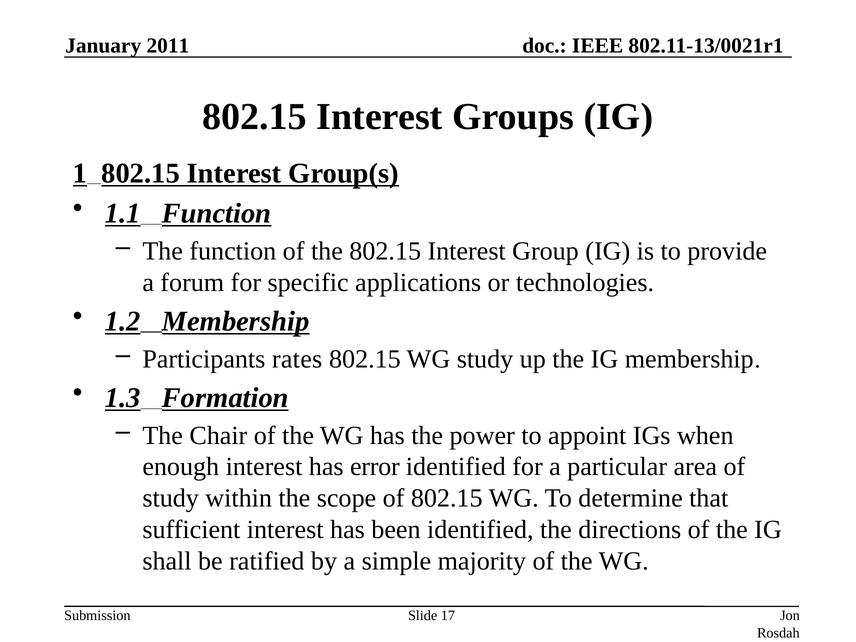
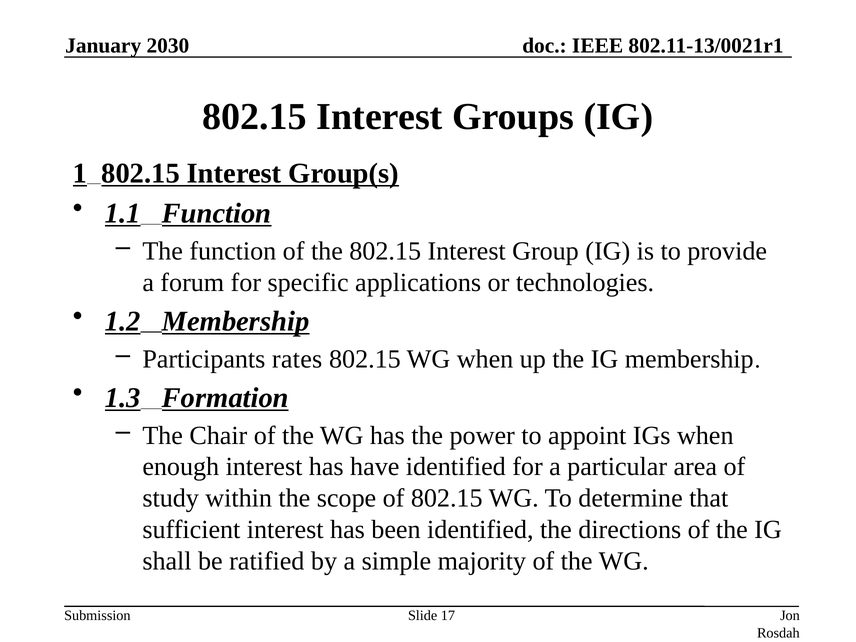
2011: 2011 -> 2030 (168, 46)
WG study: study -> when (485, 359)
error: error -> have (375, 467)
